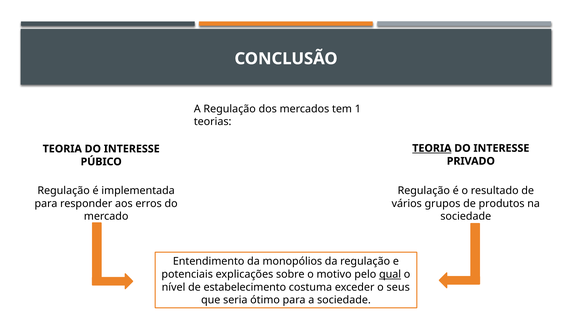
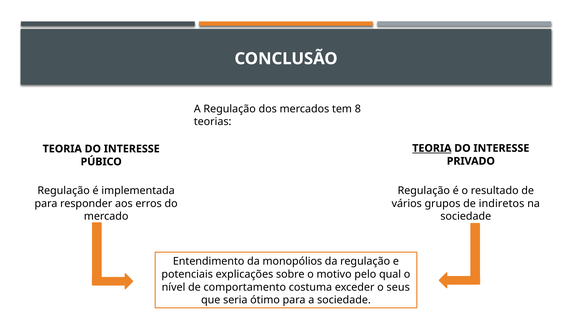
1: 1 -> 8 (358, 109)
produtos: produtos -> indiretos (502, 203)
qual underline: present -> none (390, 274)
estabelecimento: estabelecimento -> comportamento (245, 287)
